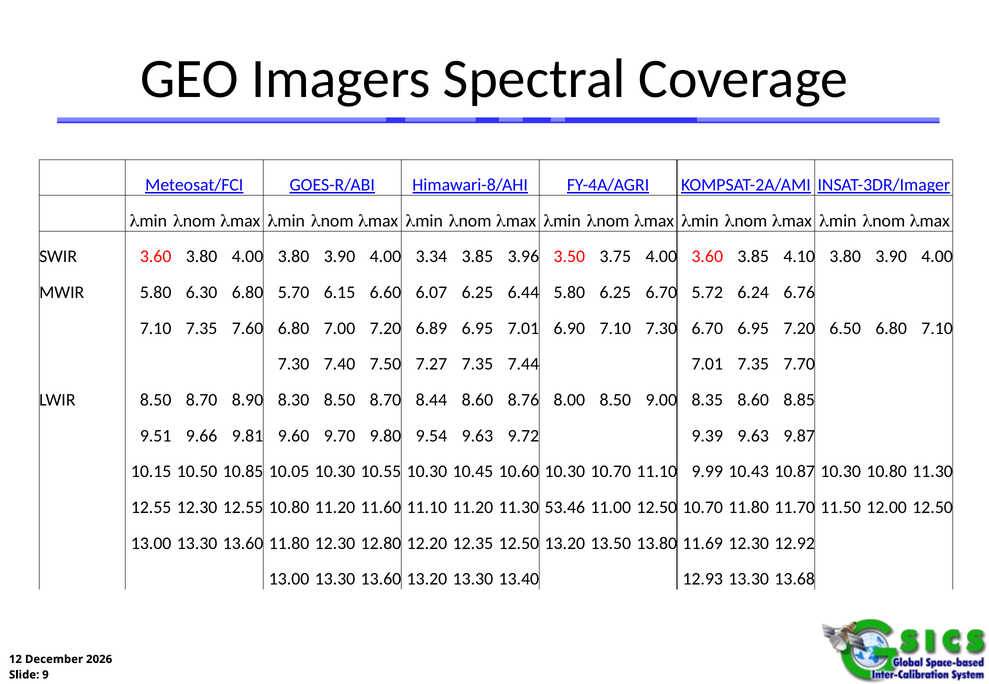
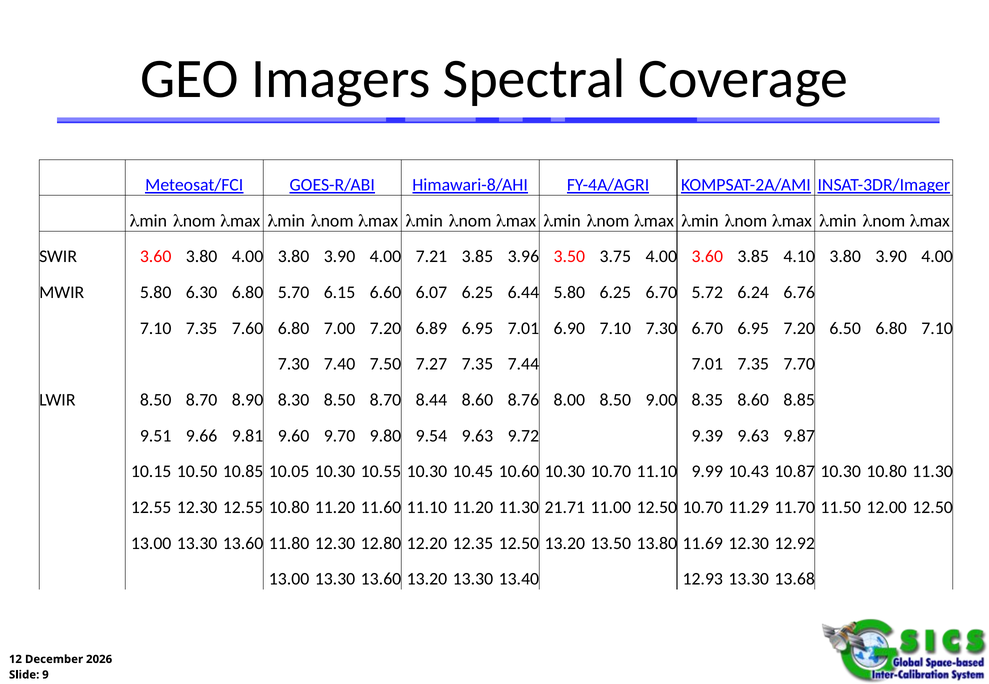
3.34: 3.34 -> 7.21 (431, 257)
53.46: 53.46 -> 21.71 (565, 508)
10.70 11.80: 11.80 -> 11.29 (749, 508)
